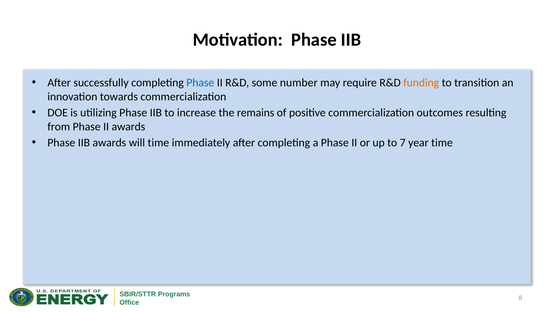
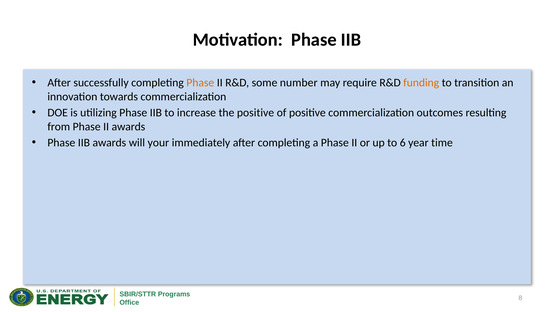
Phase colour: blue -> orange (200, 83)
the remains: remains -> positive (256, 113)
will time: time -> your (158, 143)
7: 7 -> 6 (403, 143)
